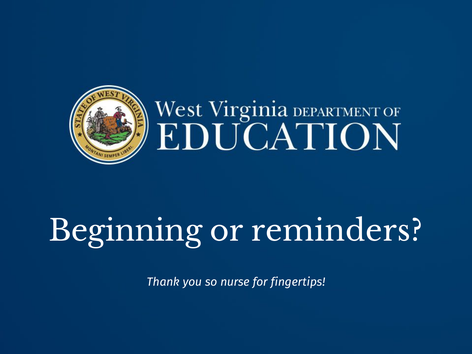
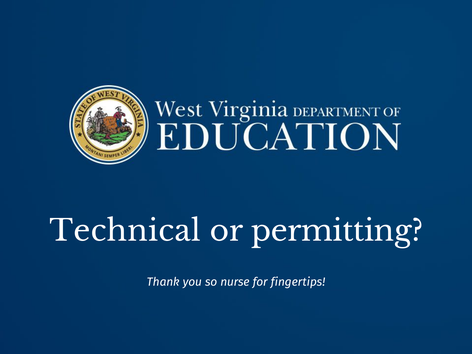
Beginning: Beginning -> Technical (125, 231)
reminders: reminders -> permitting (337, 231)
